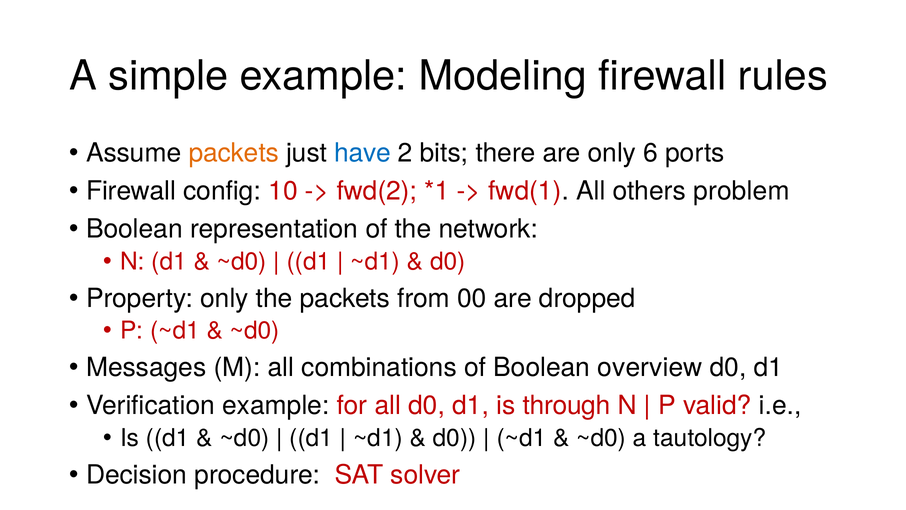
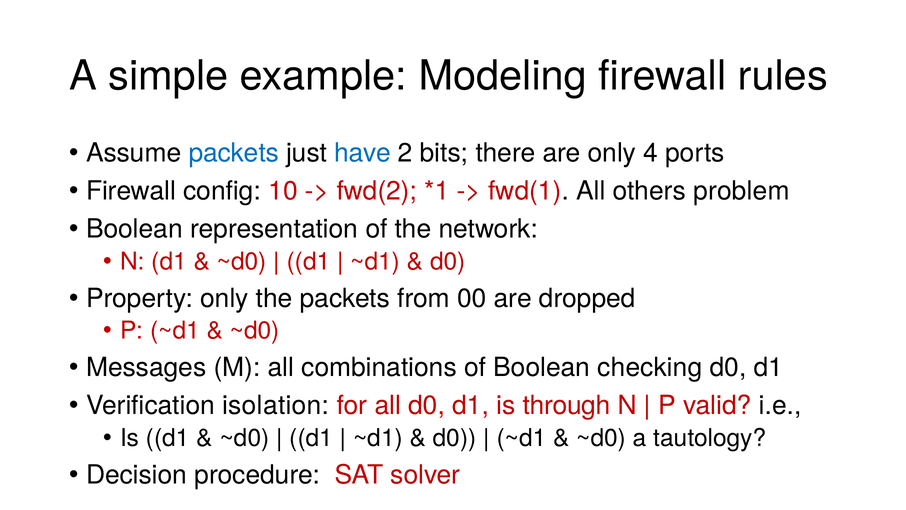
packets colour: orange -> blue (234, 153)
6: 6 -> 4 (651, 153)
overview: overview -> checking (650, 367)
Verification example: example -> isolation (276, 405)
